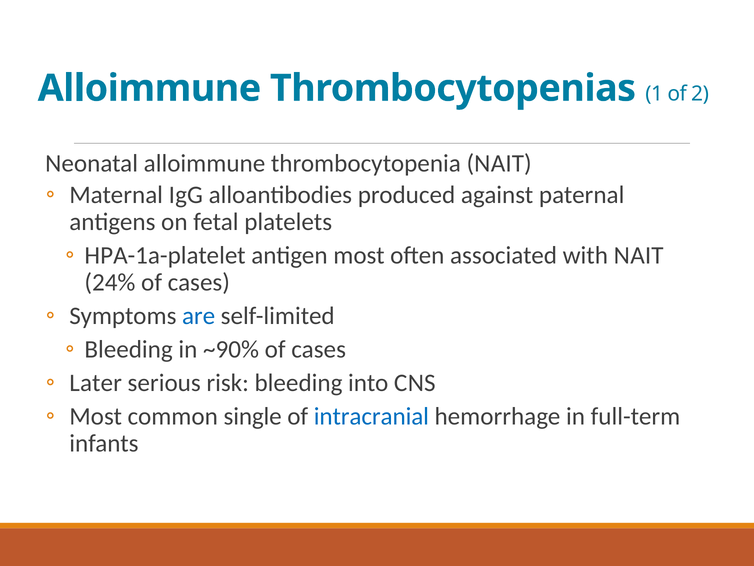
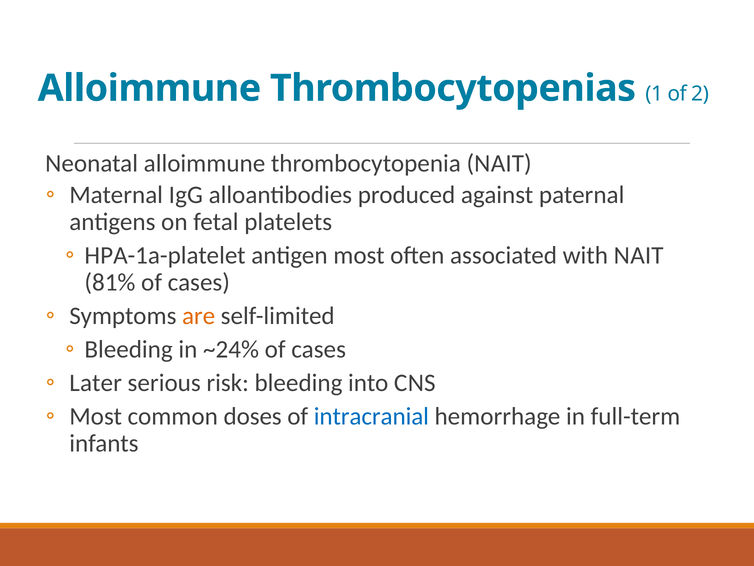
24%: 24% -> 81% (110, 282)
are colour: blue -> orange (199, 316)
~90%: ~90% -> ~24% (231, 349)
single: single -> doses (253, 416)
